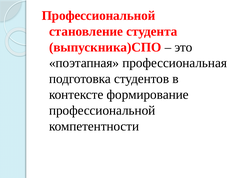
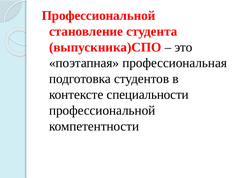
формирование: формирование -> специальности (148, 94)
